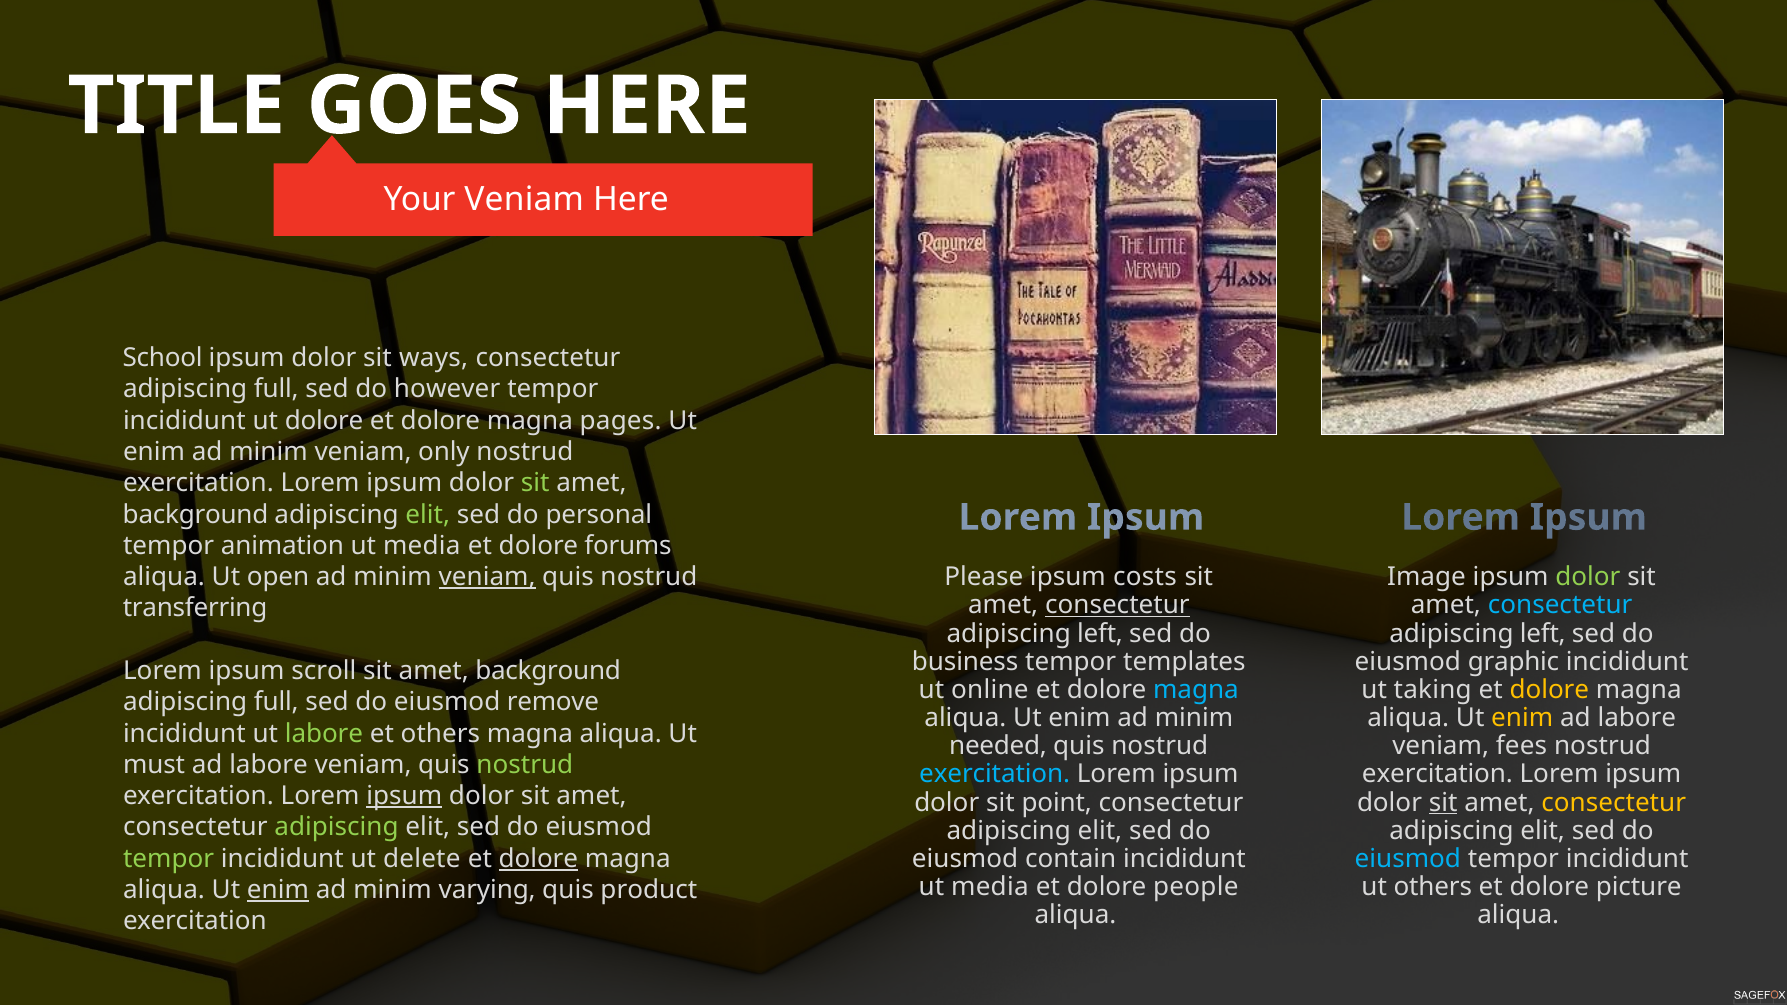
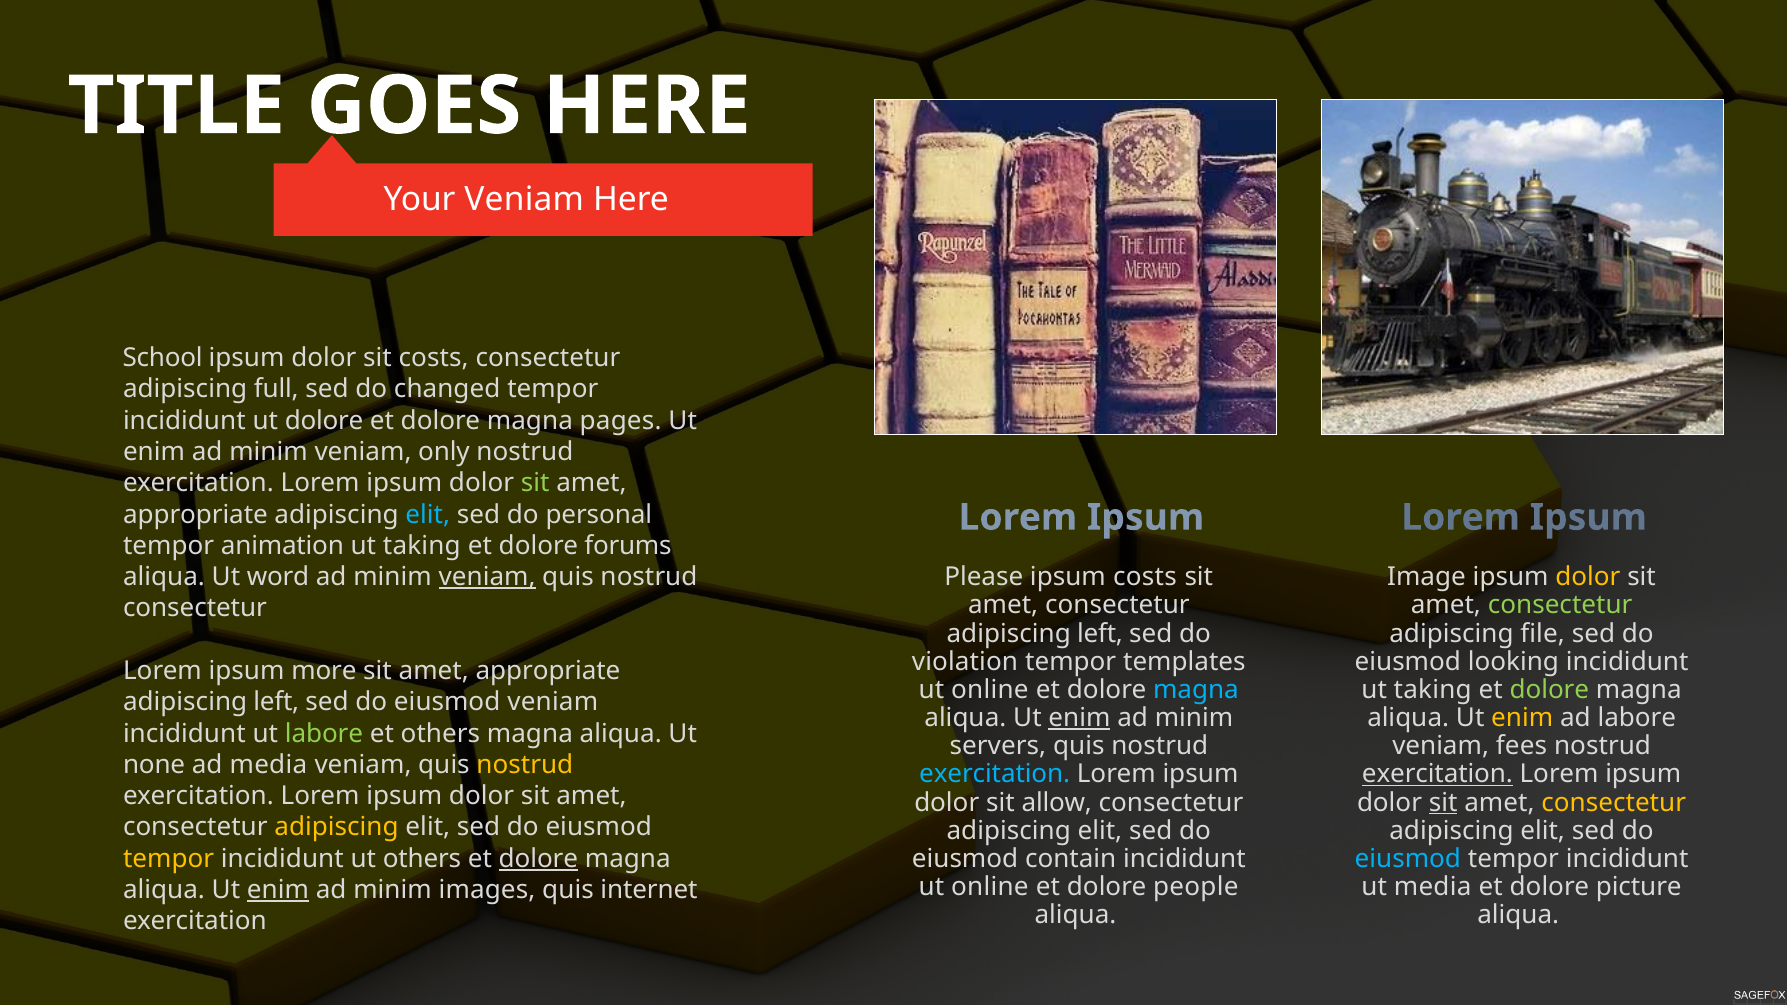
sit ways: ways -> costs (434, 358)
however: however -> changed (447, 389)
background: background -> appropriate (195, 515)
elit colour: light green -> light blue (428, 515)
media: media -> taking (422, 546)
open: open -> word (278, 577)
dolor colour: light green -> yellow (1588, 577)
consectetur underline: present -> none (1117, 605)
consectetur colour: light blue -> light green (1560, 605)
transferring: transferring -> consectetur (195, 608)
left: left -> file (1543, 634)
business: business -> violation (965, 662)
graphic: graphic -> looking (1513, 662)
scroll: scroll -> more (324, 671)
background: background -> appropriate (548, 671)
dolore colour: yellow -> light green (1549, 690)
full: full -> left (276, 702)
eiusmod remove: remove -> veniam (553, 702)
enim underline: none -> present (1079, 718)
needed: needed -> servers (998, 746)
must: must -> none (154, 765)
labore: labore -> media (268, 765)
nostrud colour: light green -> yellow (525, 765)
exercitation underline: none -> present (1437, 774)
ipsum underline: present -> none (404, 796)
point: point -> allow (1057, 803)
adipiscing colour: light green -> yellow (337, 827)
tempor colour: light green -> yellow (169, 859)
ut delete: delete -> others (422, 859)
media: media -> online (990, 887)
ut others: others -> media (1433, 887)
varying: varying -> images (487, 890)
product: product -> internet (649, 890)
